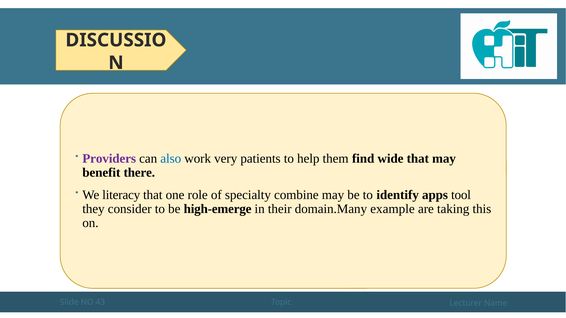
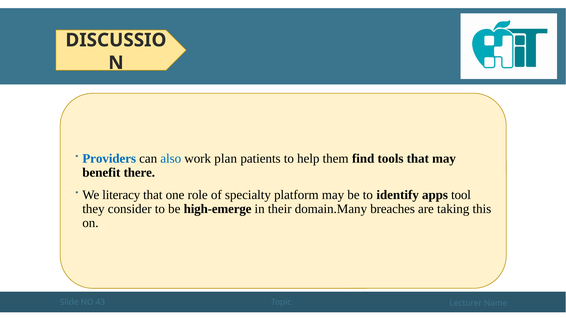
Providers colour: purple -> blue (109, 159)
very: very -> plan (226, 159)
wide: wide -> tools (391, 159)
combine: combine -> platform (296, 195)
example: example -> breaches (393, 209)
